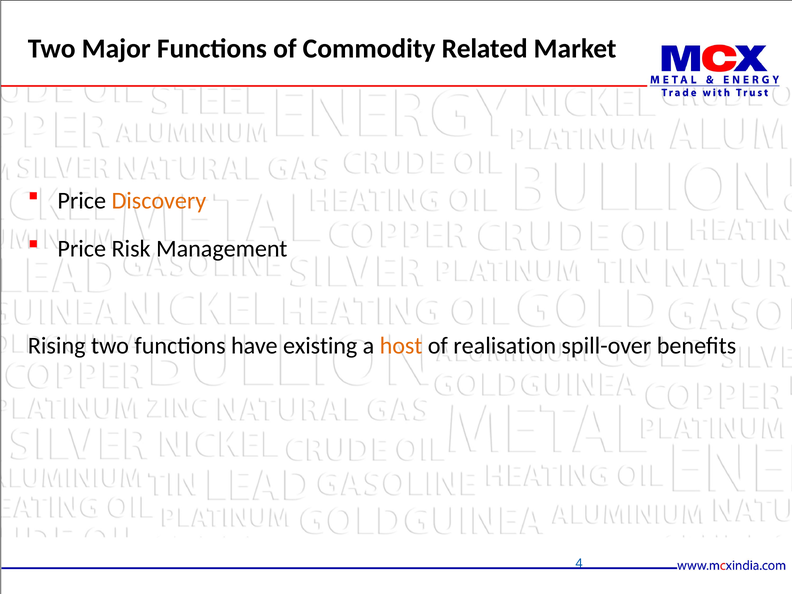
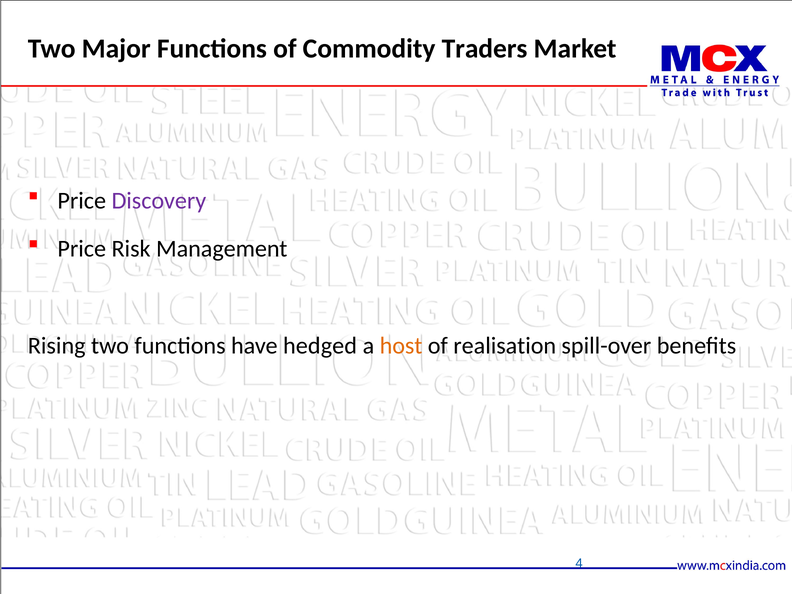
Related: Related -> Traders (485, 49)
Discovery colour: orange -> purple (159, 201)
existing: existing -> hedged (320, 346)
